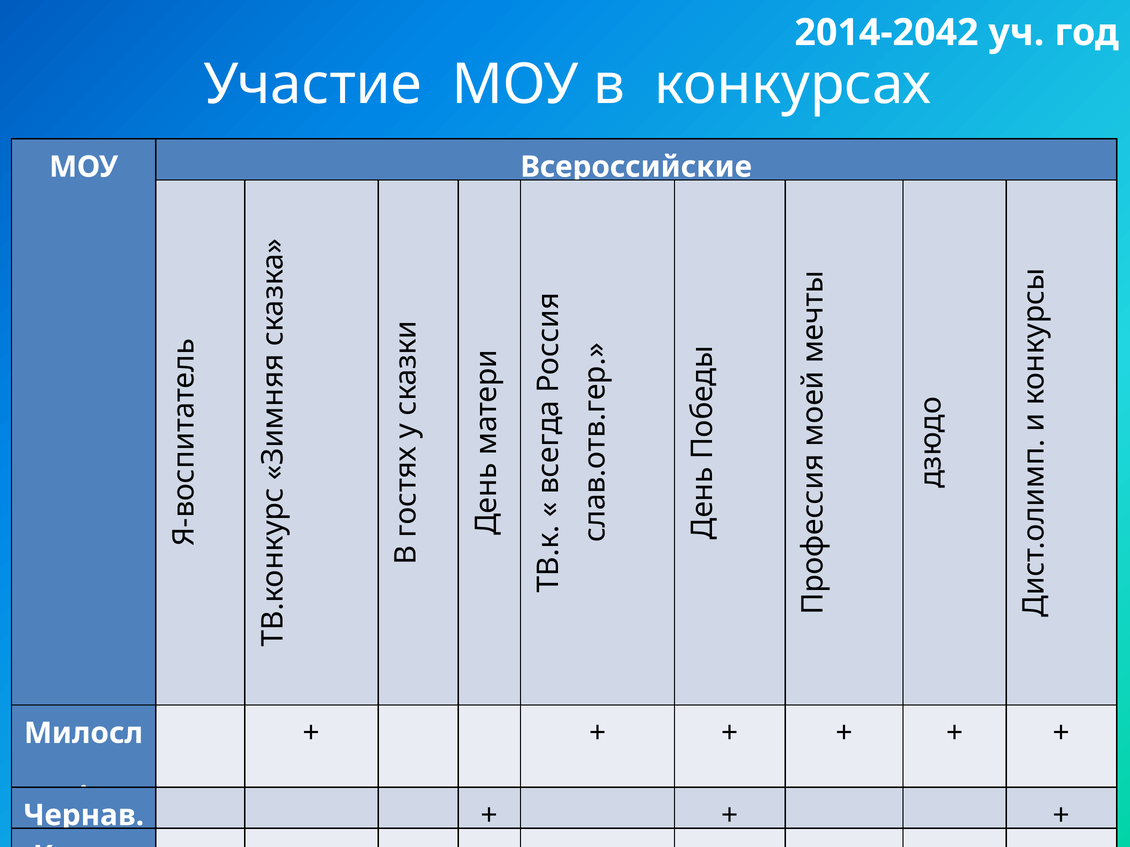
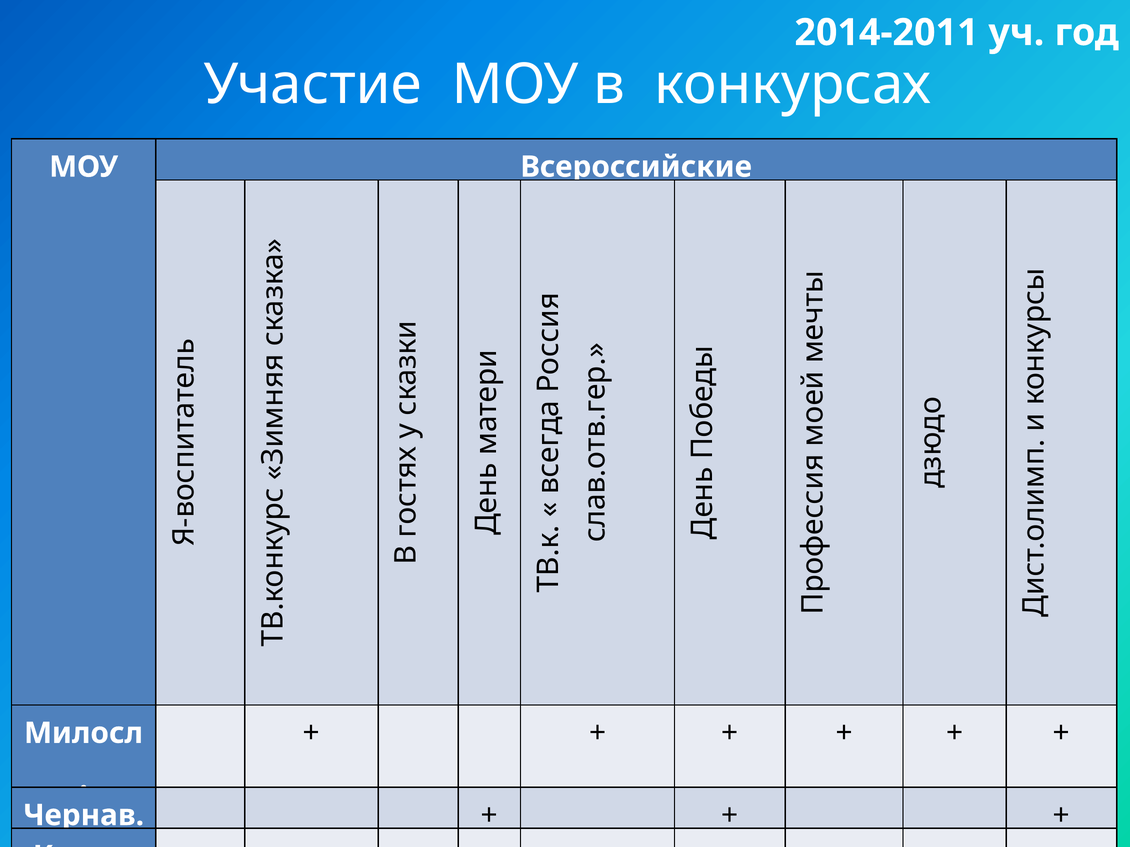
2014-2042: 2014-2042 -> 2014-2011 (886, 33)
